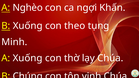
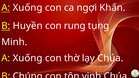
Nghèo: Nghèo -> Xuống (28, 8)
B Xuống: Xuống -> Huyền (28, 26)
theo: theo -> rung (75, 26)
